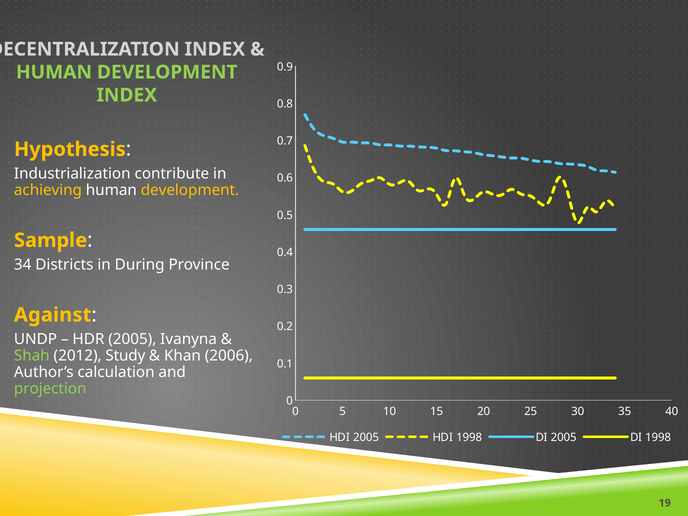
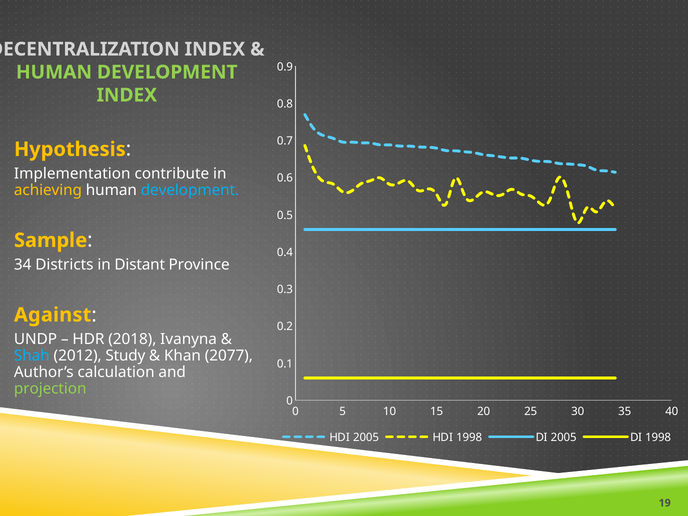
Industrialization: Industrialization -> Implementation (72, 174)
development colour: yellow -> light blue (190, 190)
During: During -> Distant (140, 265)
HDR 2005: 2005 -> 2018 (132, 339)
Shah colour: light green -> light blue (32, 356)
2006: 2006 -> 2077 (229, 356)
